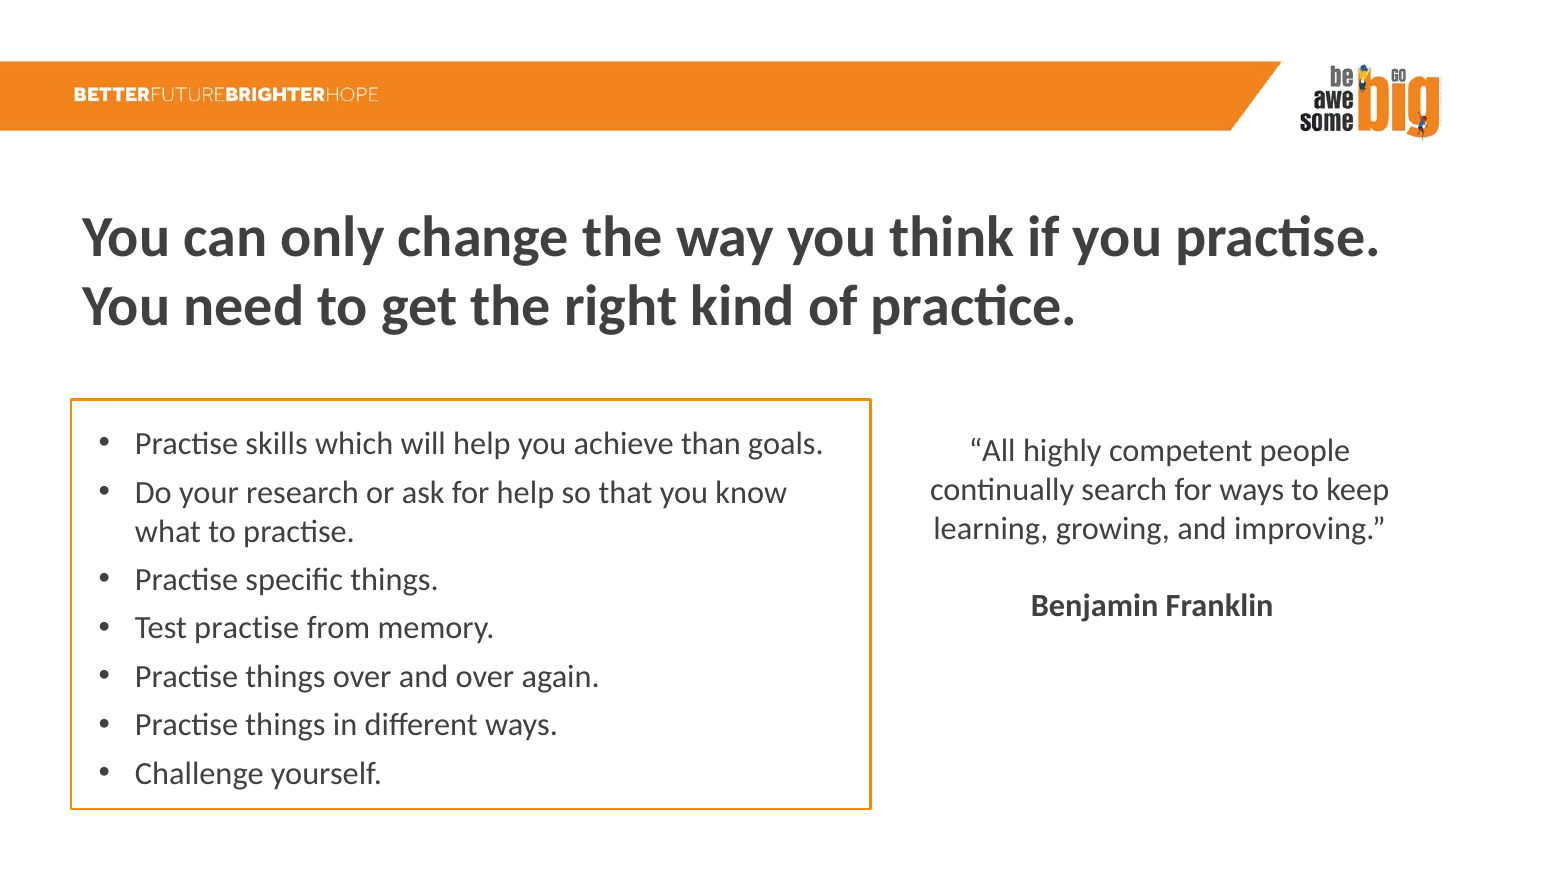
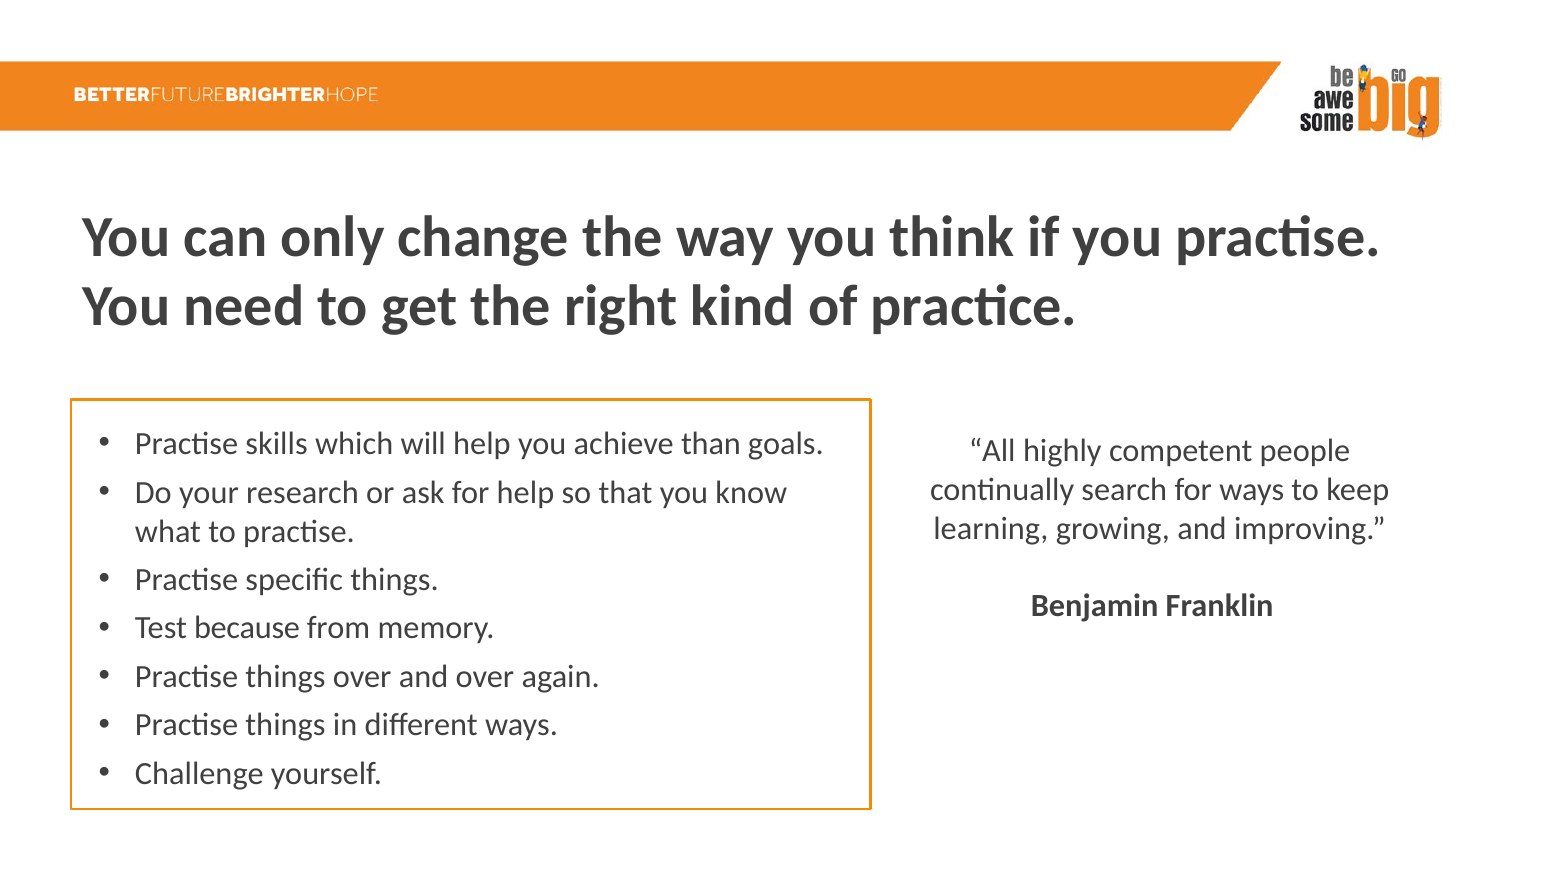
Test practise: practise -> because (247, 629)
